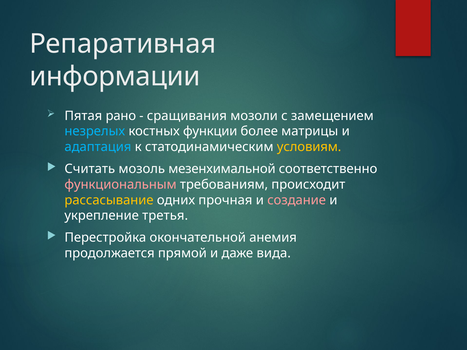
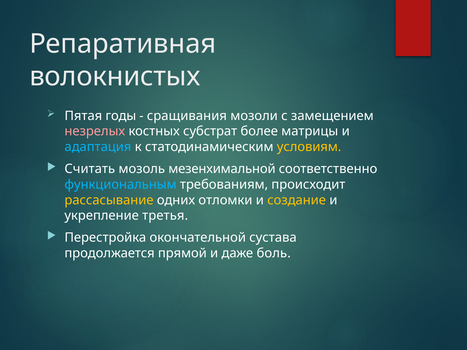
информации: информации -> волокнистых (115, 76)
рано: рано -> годы (121, 116)
незрелых colour: light blue -> pink (95, 131)
функции: функции -> субстрат (210, 131)
функциональным colour: pink -> light blue (121, 185)
прочная: прочная -> отломки (225, 200)
создание colour: pink -> yellow (297, 200)
анемия: анемия -> сустава (273, 238)
вида: вида -> боль (274, 253)
